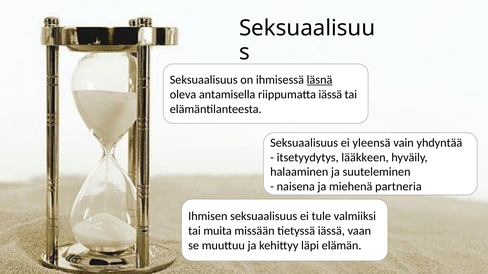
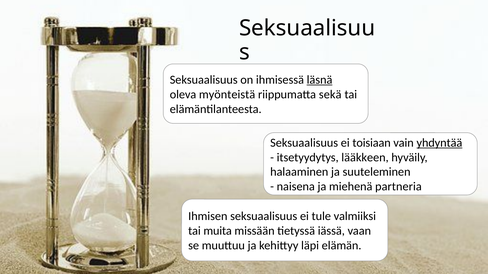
antamisella: antamisella -> myönteistä (227, 95)
riippumatta iässä: iässä -> sekä (330, 95)
yleensä: yleensä -> toisiaan (372, 143)
yhdyntää underline: none -> present (439, 143)
